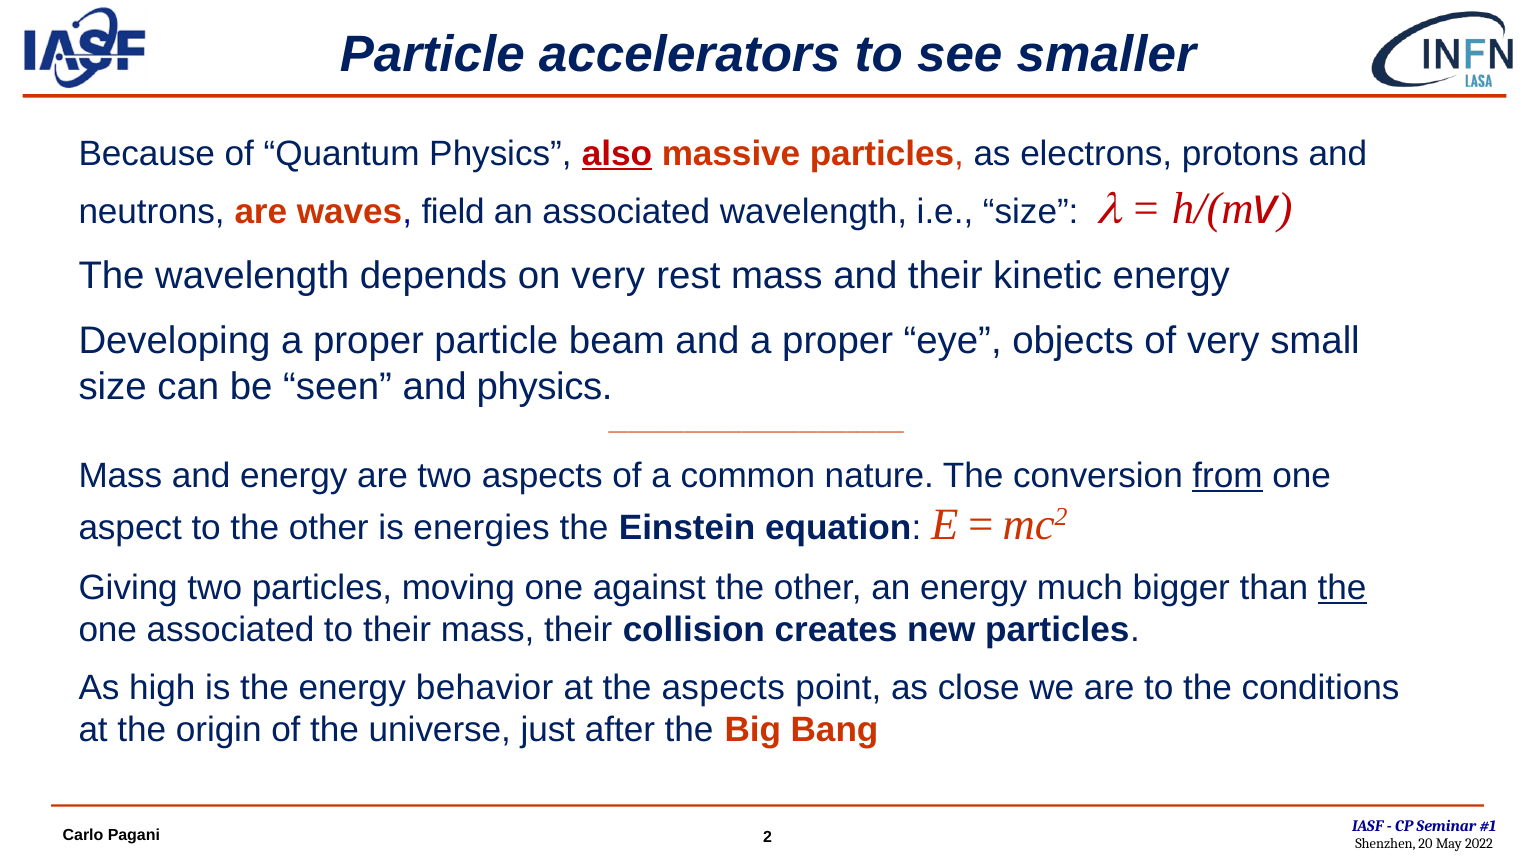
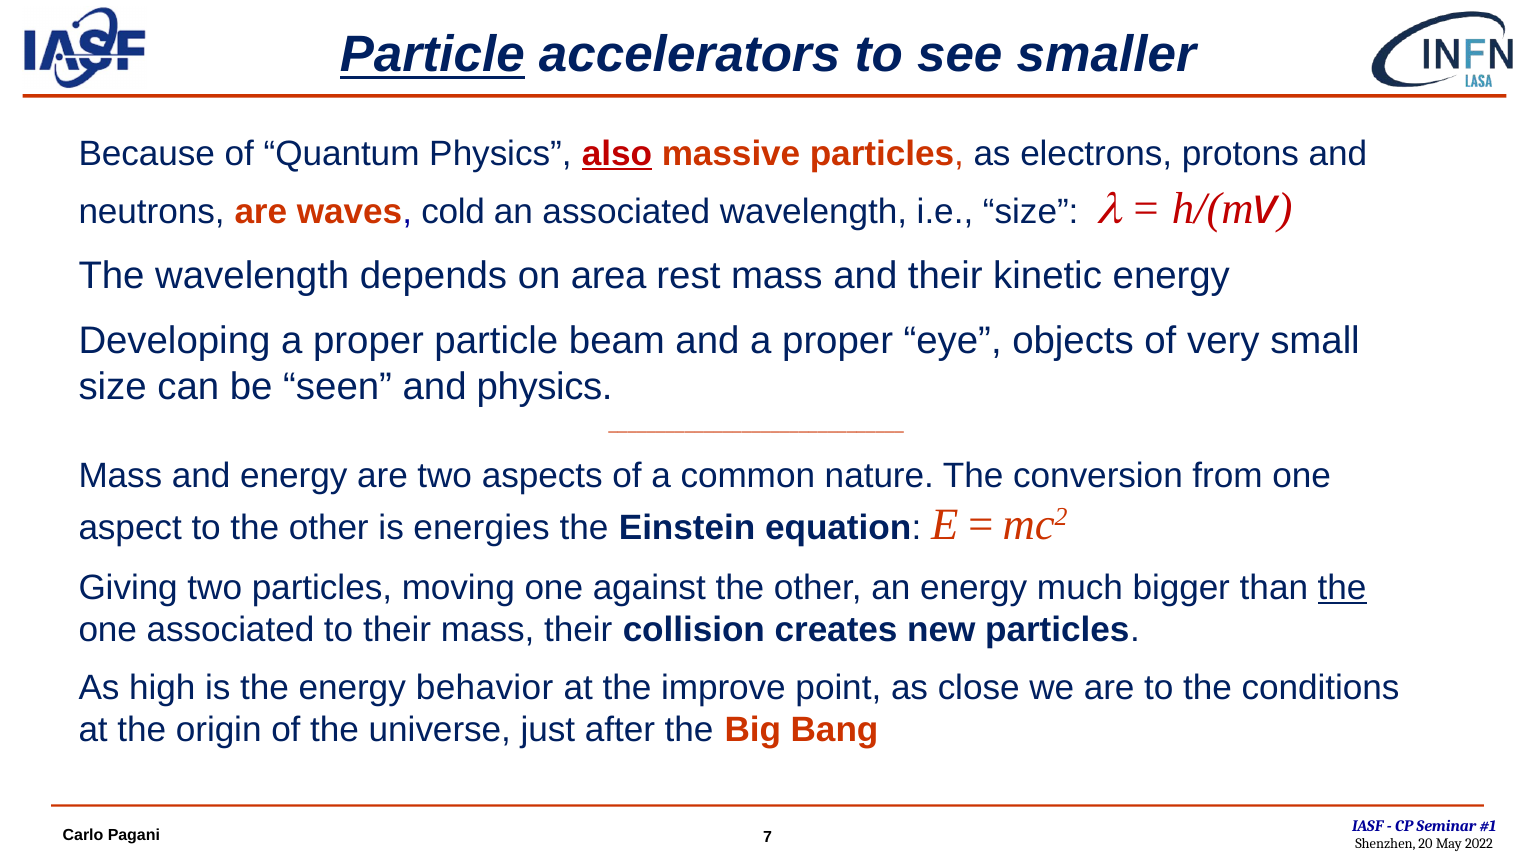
Particle underline: none -> present (432, 55)
field: field -> cold (453, 212)
on very: very -> area (609, 276)
from underline: present -> none (1228, 476)
the aspects: aspects -> improve (723, 688)
2: 2 -> 7 (768, 838)
